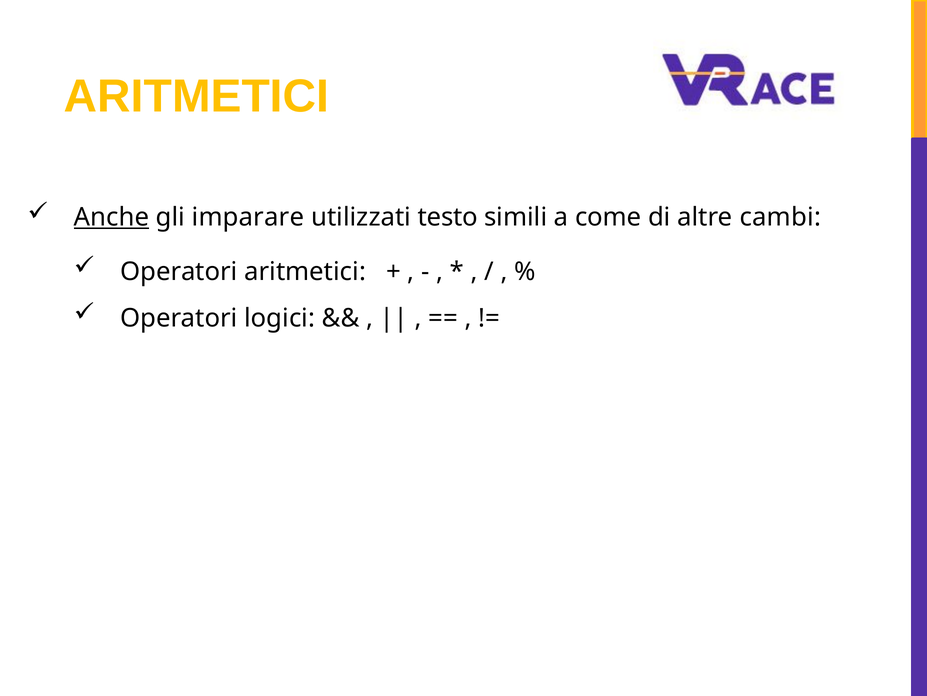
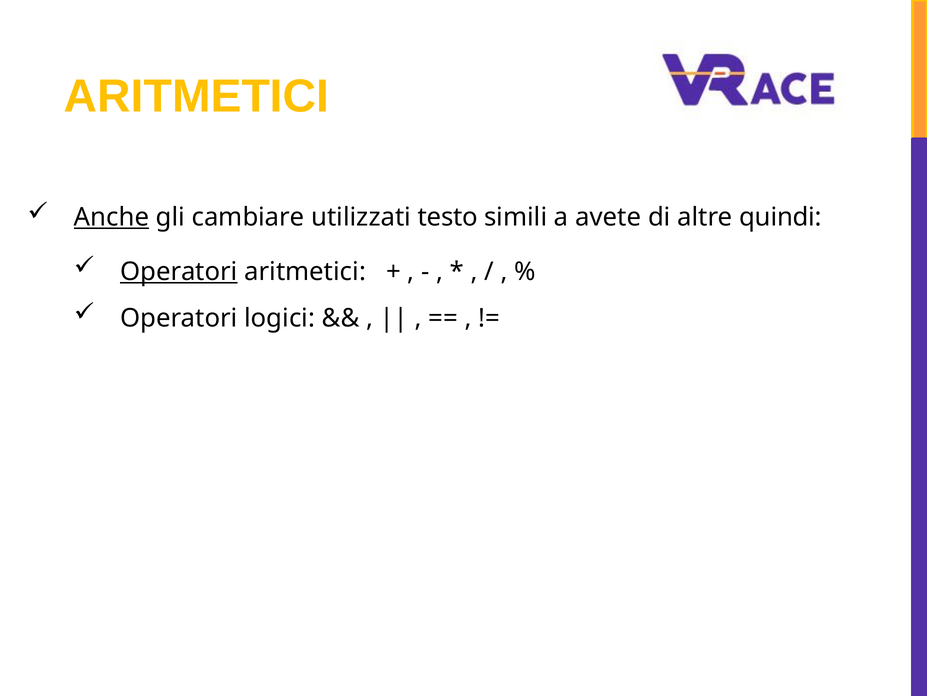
imparare: imparare -> cambiare (248, 217)
come: come -> avete (608, 217)
cambi: cambi -> quindi (781, 217)
Operatori underline: none -> present (179, 271)
